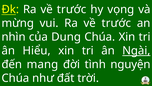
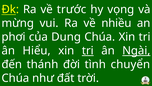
vui Ra về trước: trước -> nhiều (116, 23)
nhìn: nhìn -> phơi (14, 37)
tri underline: none -> present (88, 50)
mang: mang -> thánh (43, 64)
nguyện: nguyện -> chuyển (130, 64)
